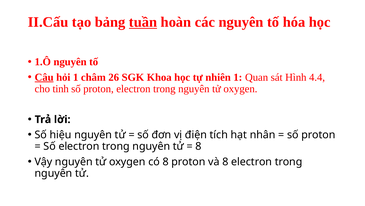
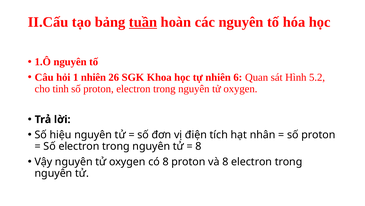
Câu underline: present -> none (44, 77)
1 châm: châm -> nhiên (93, 77)
nhiên 1: 1 -> 6 (238, 77)
4.4: 4.4 -> 5.2 (317, 77)
